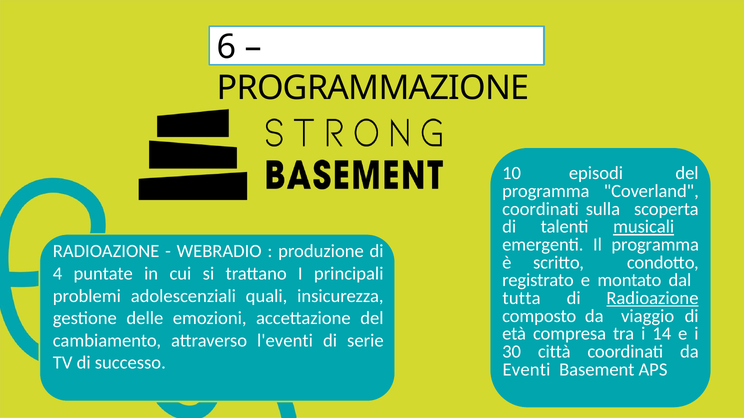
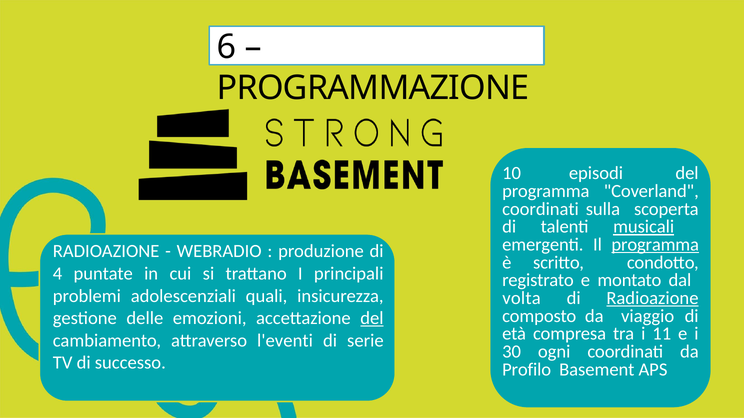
programma underline: none -> present (655, 245)
tutta: tutta -> volta (522, 299)
del underline: none -> present (372, 319)
14: 14 -> 11 (662, 334)
città: città -> ogni (554, 352)
Eventi: Eventi -> Profilo (527, 370)
